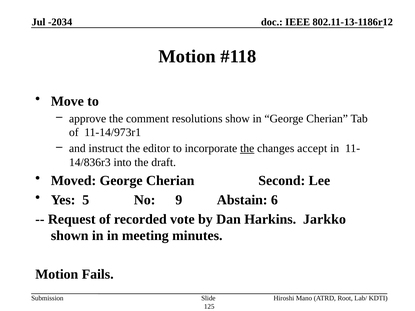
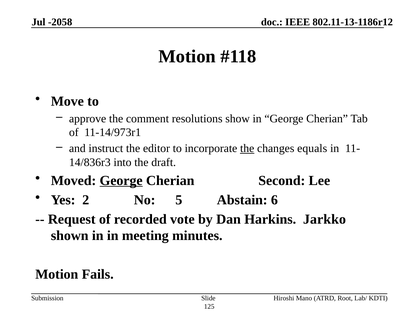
-2034: -2034 -> -2058 (60, 22)
accept: accept -> equals (312, 149)
George underline: none -> present (121, 181)
5: 5 -> 2 (86, 200)
9: 9 -> 5 (179, 200)
